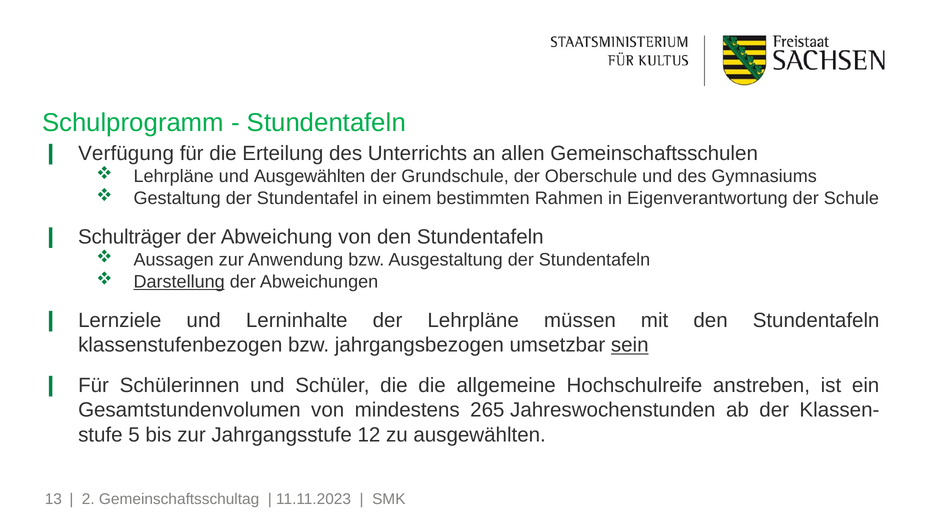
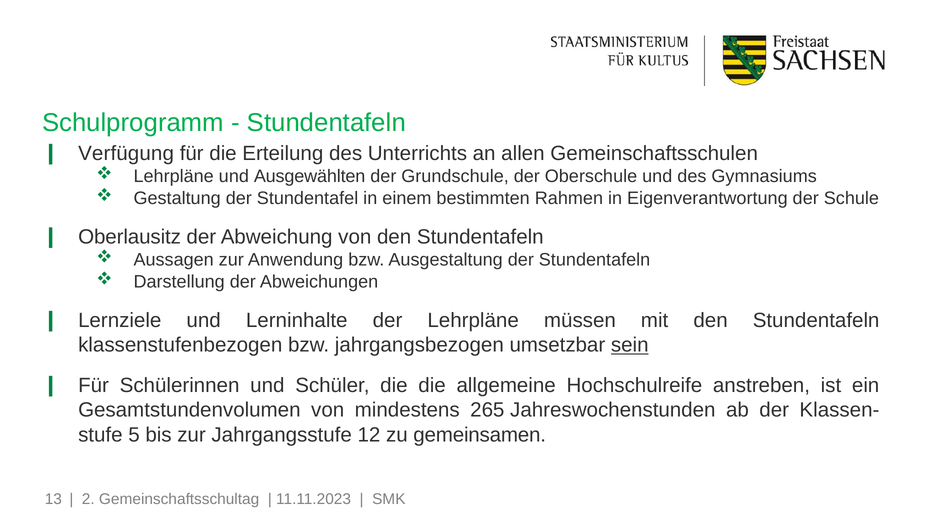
Schulträger: Schulträger -> Oberlausitz (130, 237)
Darstellung underline: present -> none (179, 281)
zu ausgewählten: ausgewählten -> gemeinsamen (480, 434)
